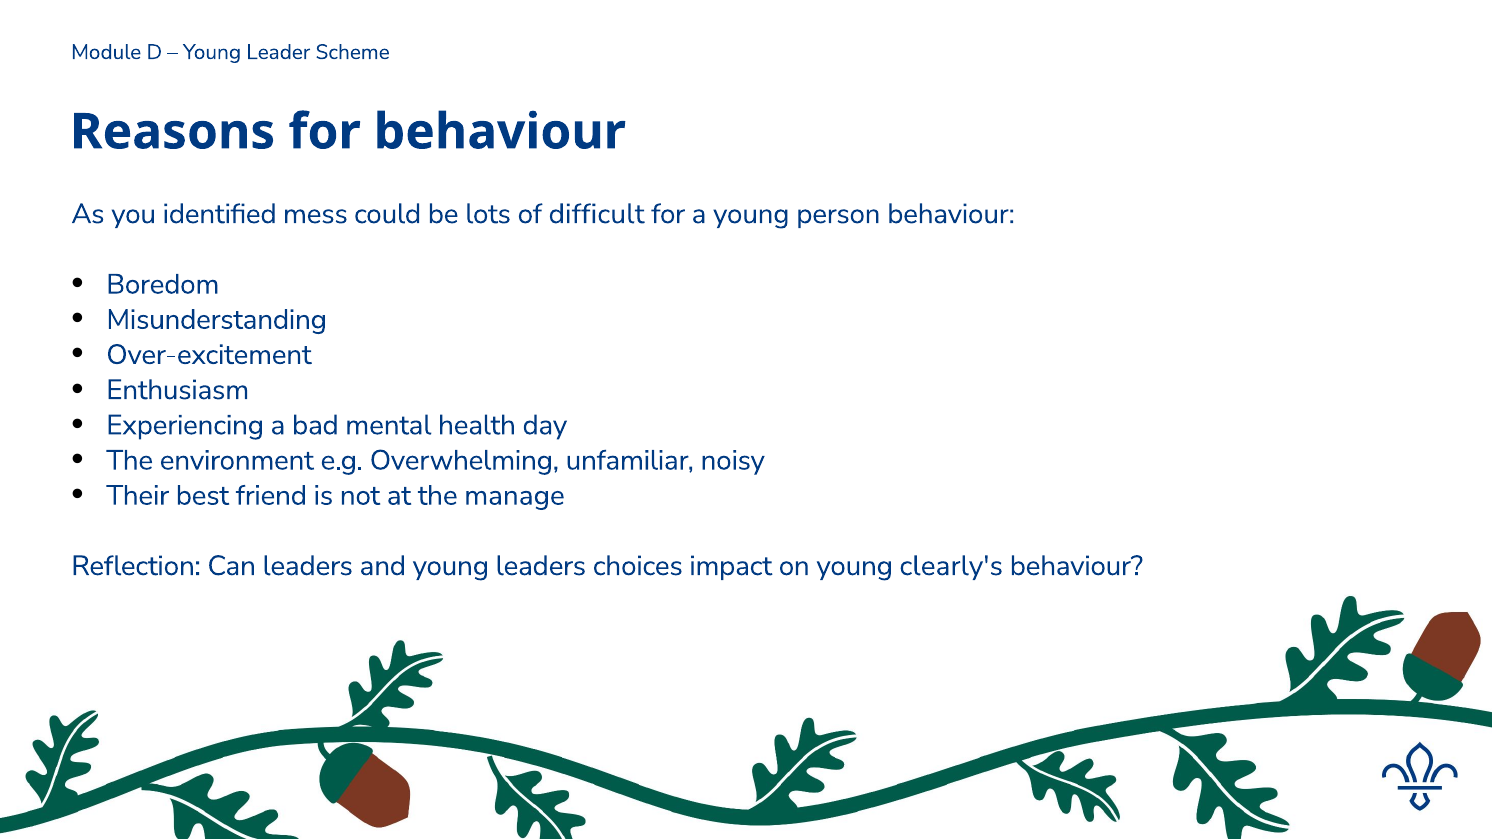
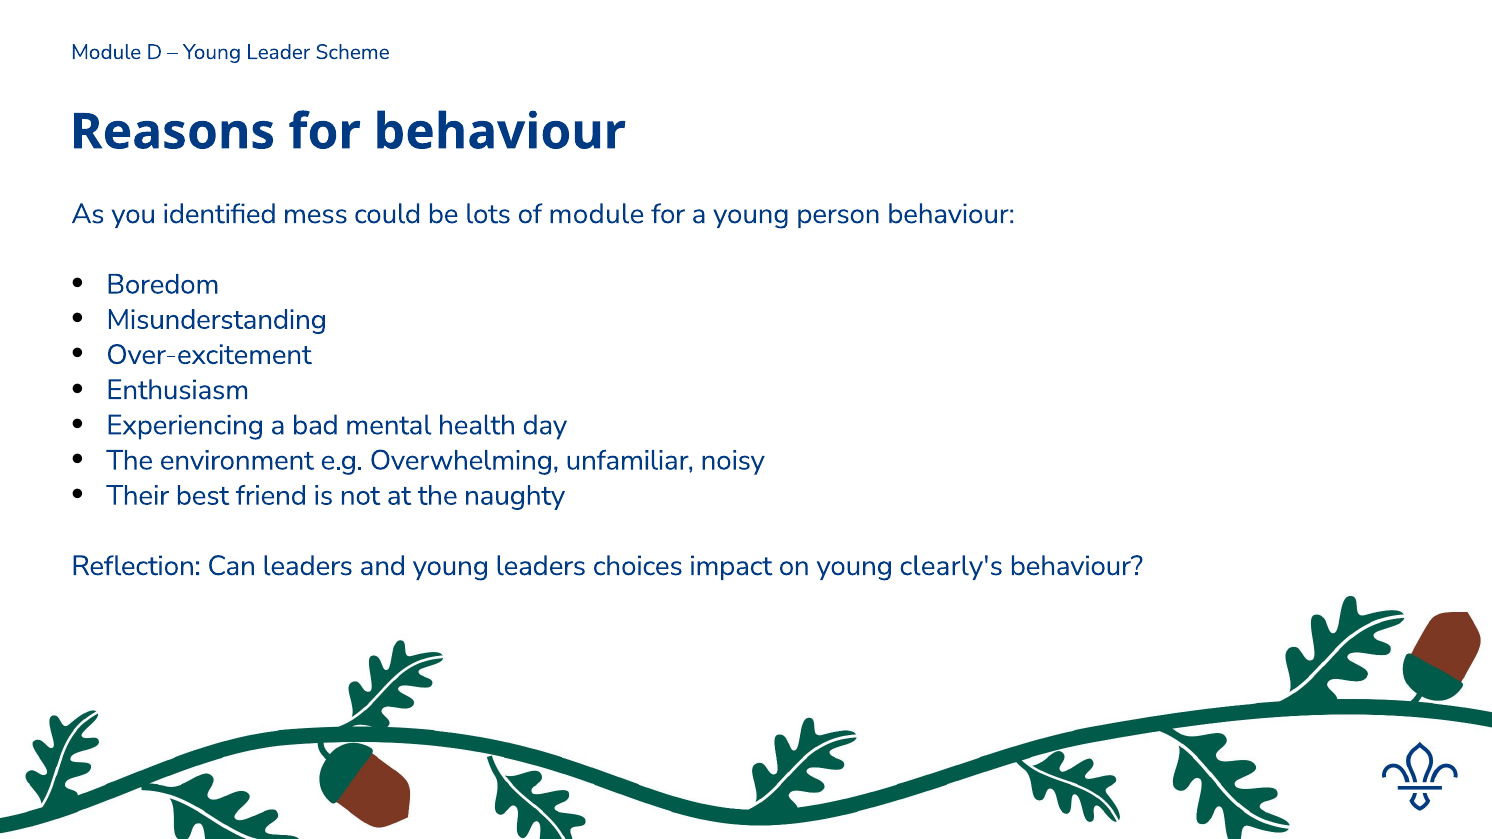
of difficult: difficult -> module (596, 214)
manage: manage -> naughty (515, 496)
